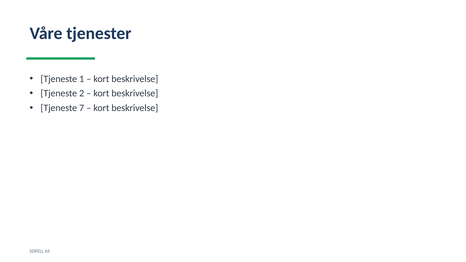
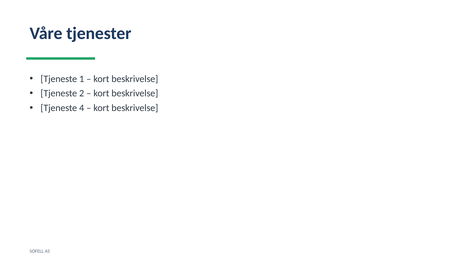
7: 7 -> 4 (82, 108)
